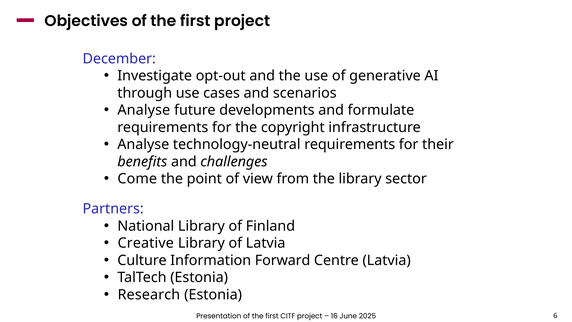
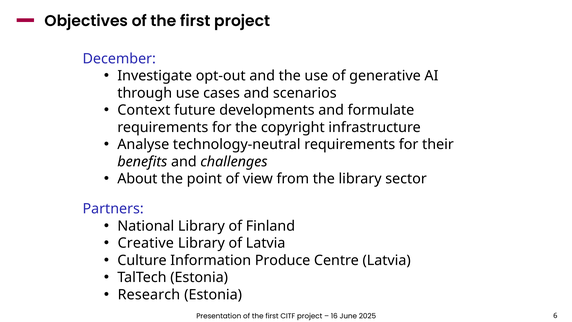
Analyse: Analyse -> Context (144, 110)
Come: Come -> About (137, 179)
Forward: Forward -> Produce (283, 260)
